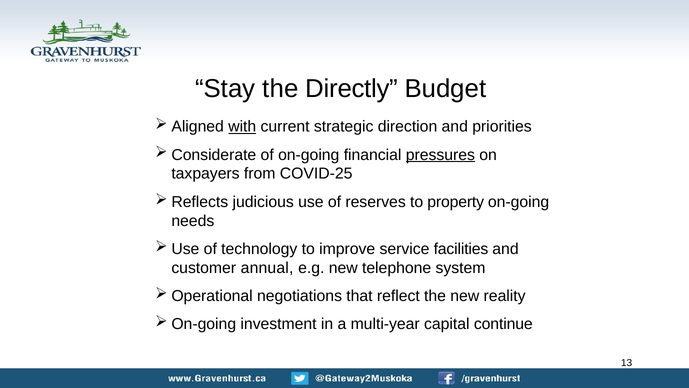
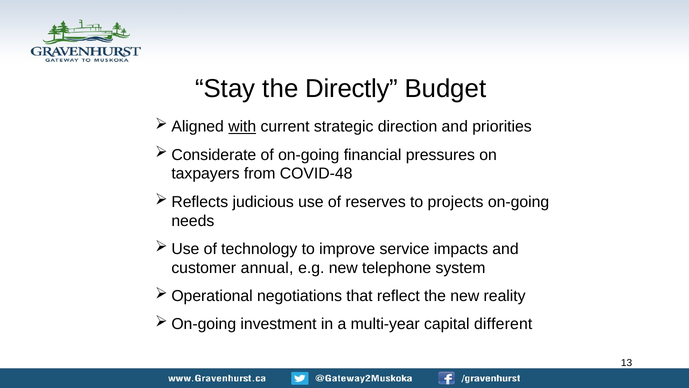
pressures underline: present -> none (440, 155)
COVID-25: COVID-25 -> COVID-48 (316, 174)
property: property -> projects (456, 202)
facilities: facilities -> impacts (461, 249)
continue: continue -> different (503, 324)
